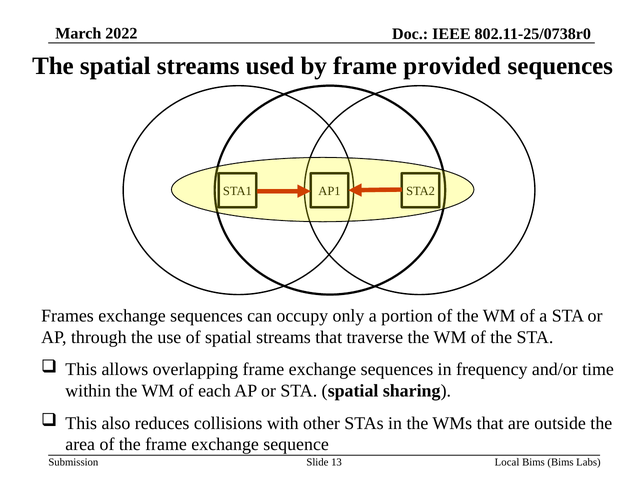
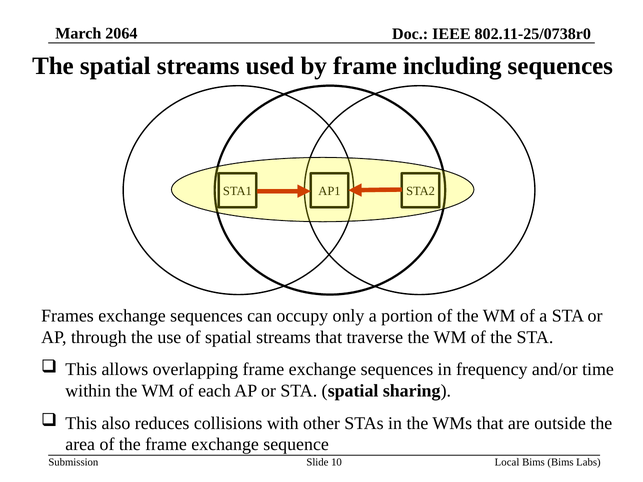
2022: 2022 -> 2064 (121, 33)
provided: provided -> including (452, 66)
13: 13 -> 10 (336, 463)
